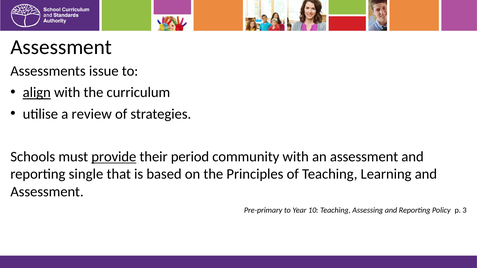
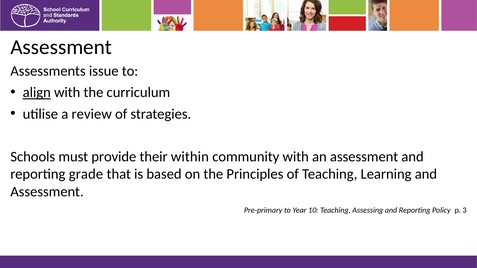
provide underline: present -> none (114, 157)
period: period -> within (190, 157)
single: single -> grade (86, 174)
